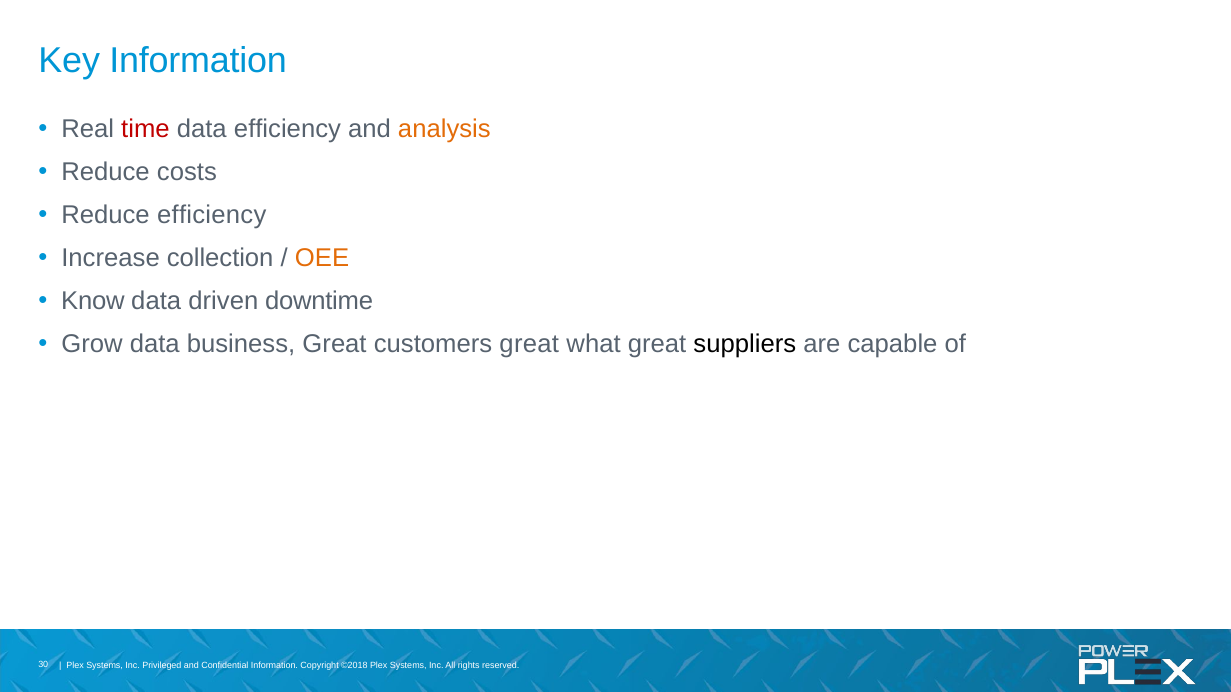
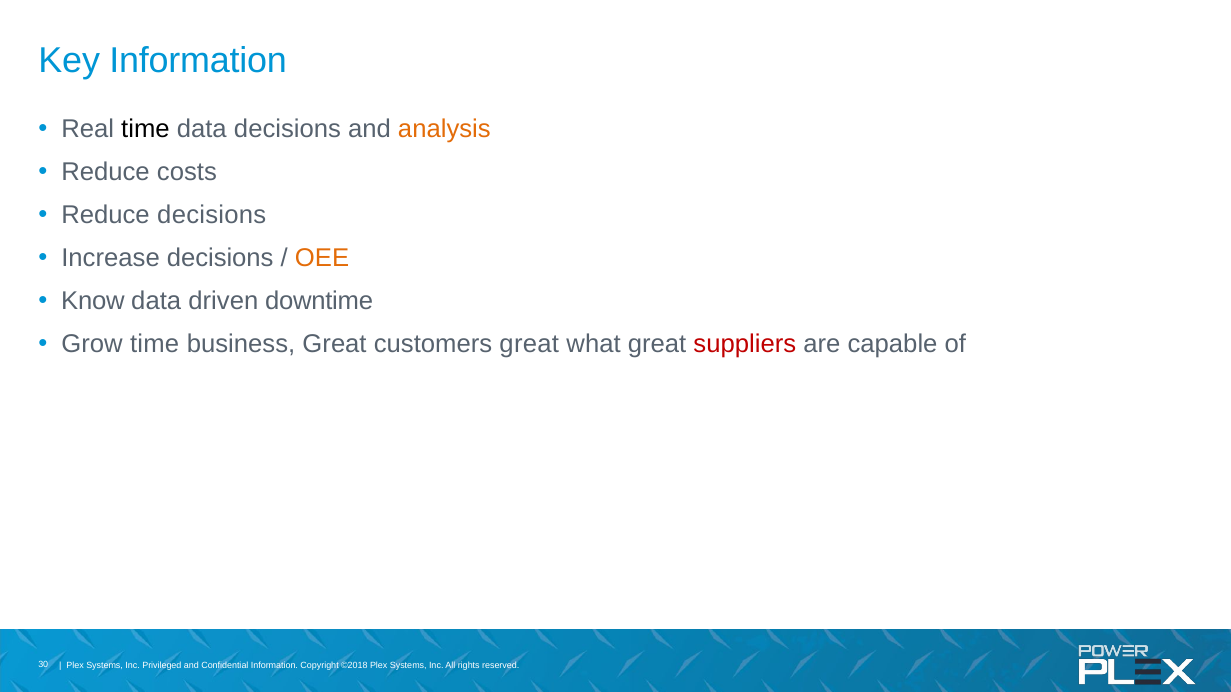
time colour: red -> black (145, 129)
data efficiency: efficiency -> decisions (287, 129)
Reduce efficiency: efficiency -> decisions (212, 215)
Increase collection: collection -> decisions (220, 258)
Grow data: data -> time (155, 345)
suppliers colour: black -> red (745, 345)
